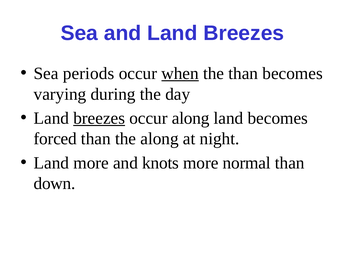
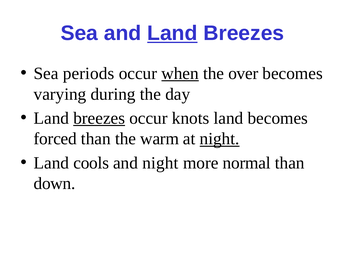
Land underline: none -> present (172, 33)
the than: than -> over (243, 74)
occur along: along -> knots (191, 119)
the along: along -> warm (160, 139)
night underline: none -> present (220, 139)
Land more: more -> cools (91, 163)
and knots: knots -> night (160, 163)
